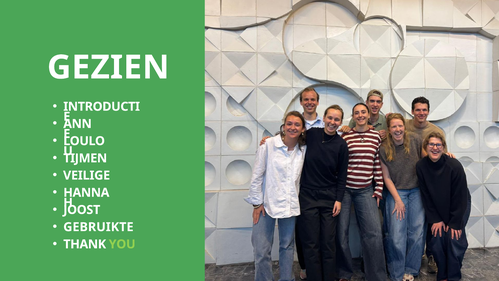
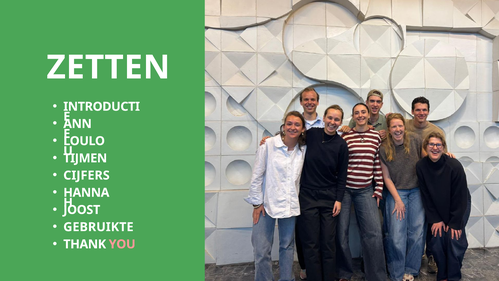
GEZIEN: GEZIEN -> ZETTEN (108, 67)
VEILIGE: VEILIGE -> CIJFERS (86, 175)
YOU colour: light green -> pink (122, 244)
